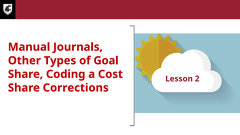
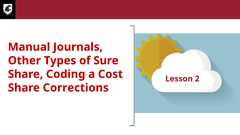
Goal: Goal -> Sure (106, 61)
